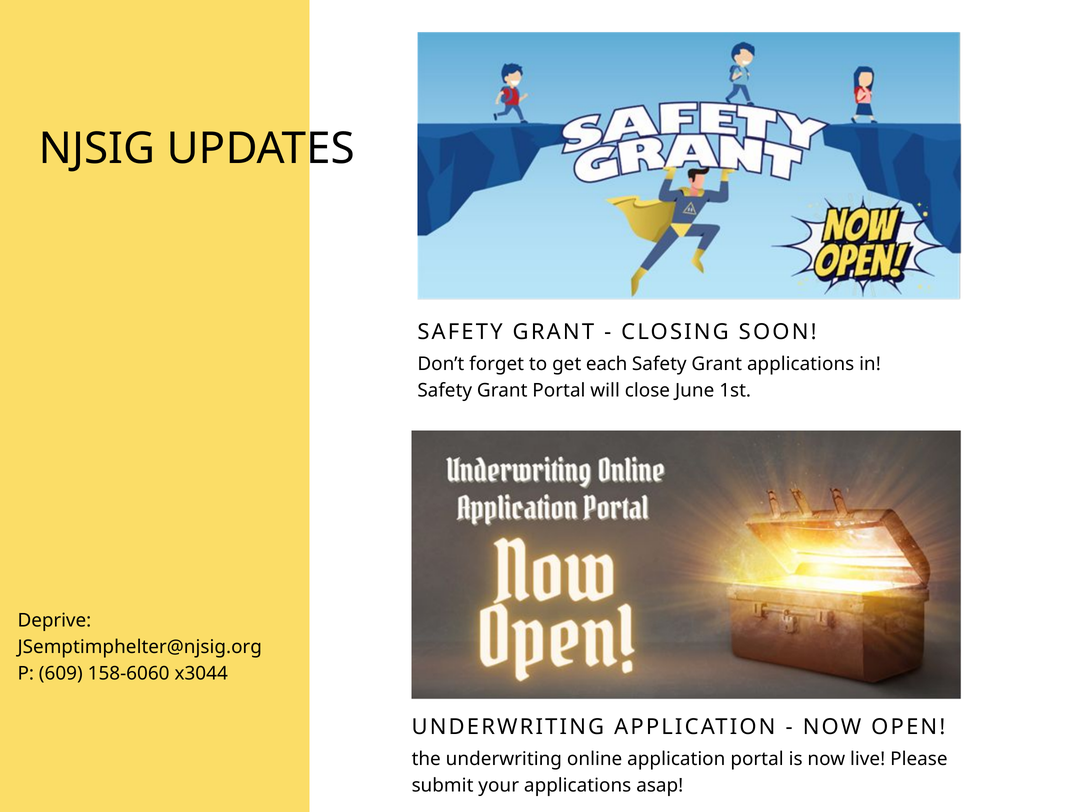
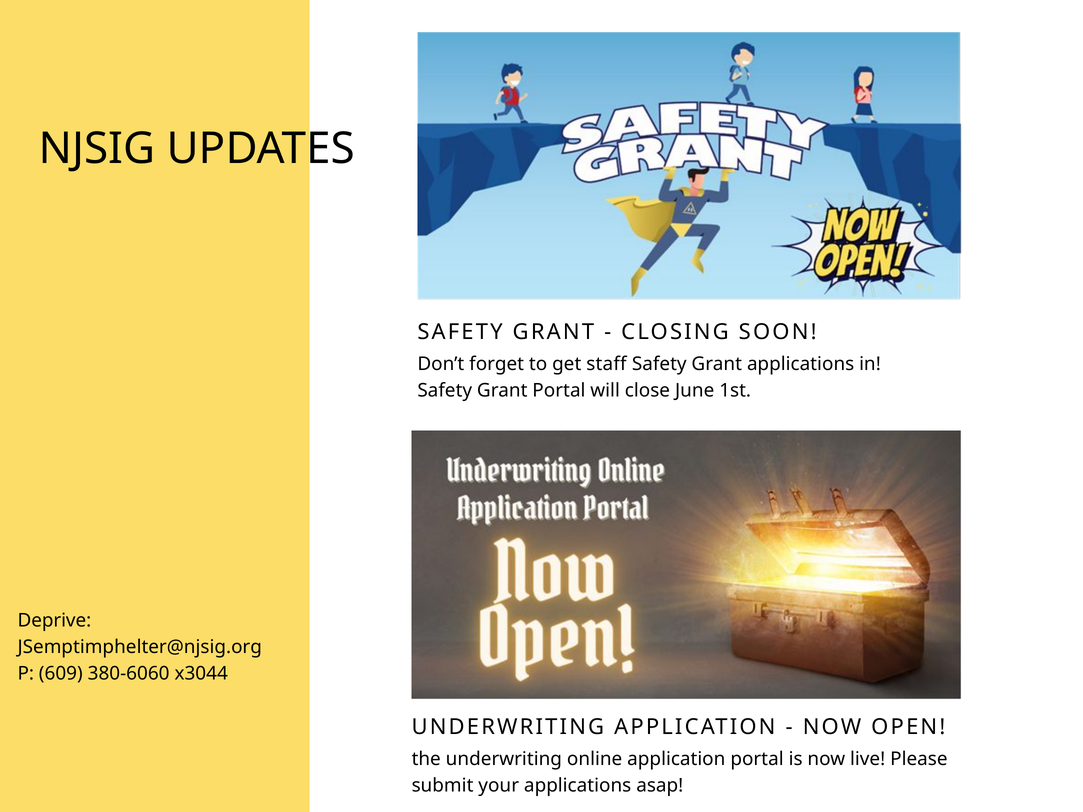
each: each -> staff (606, 364)
158-6060: 158-6060 -> 380-6060 (129, 674)
